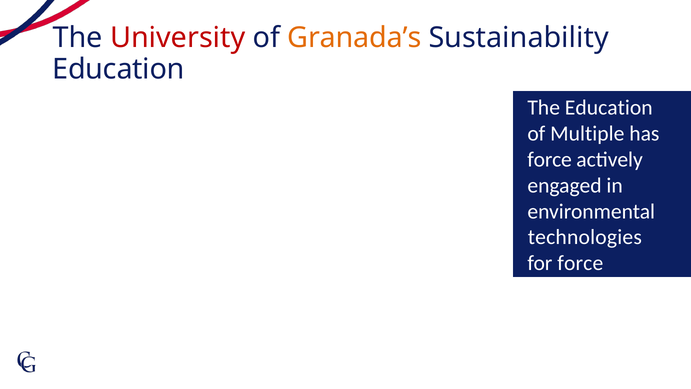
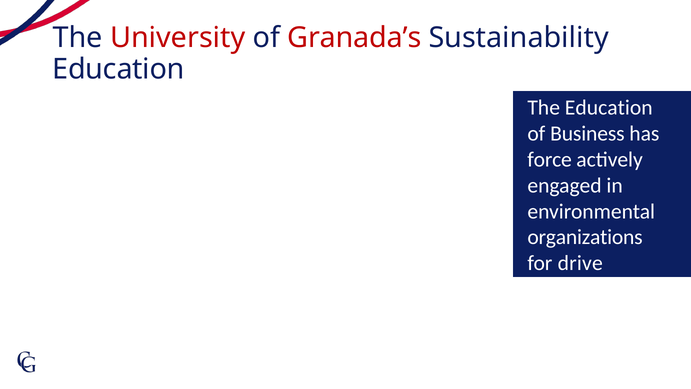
Granada’s colour: orange -> red (354, 38)
Multiple: Multiple -> Business (587, 133)
technologies: technologies -> organizations (585, 237)
for force: force -> drive (580, 263)
